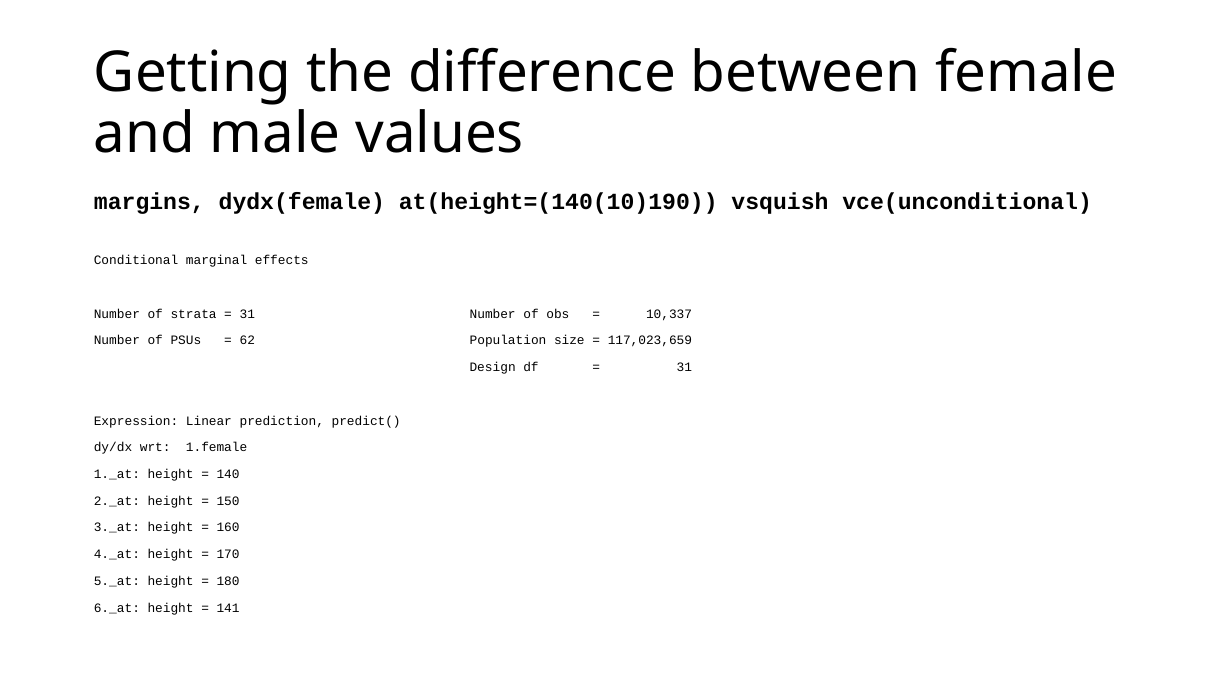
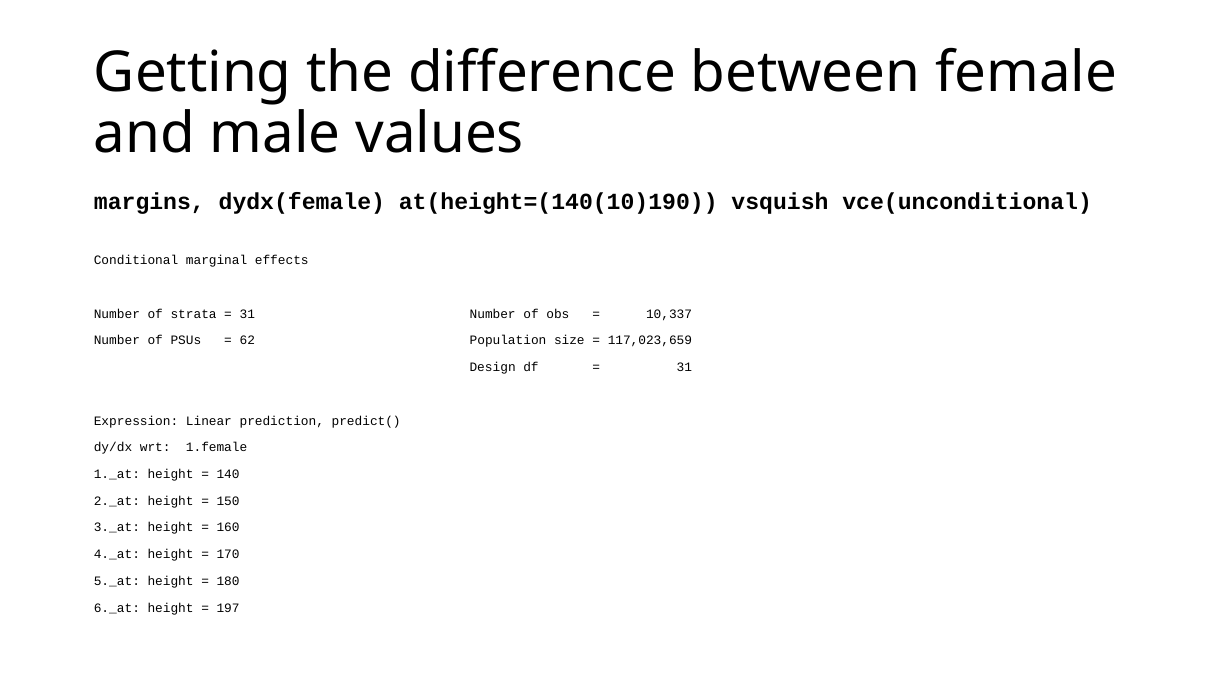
141: 141 -> 197 (228, 608)
